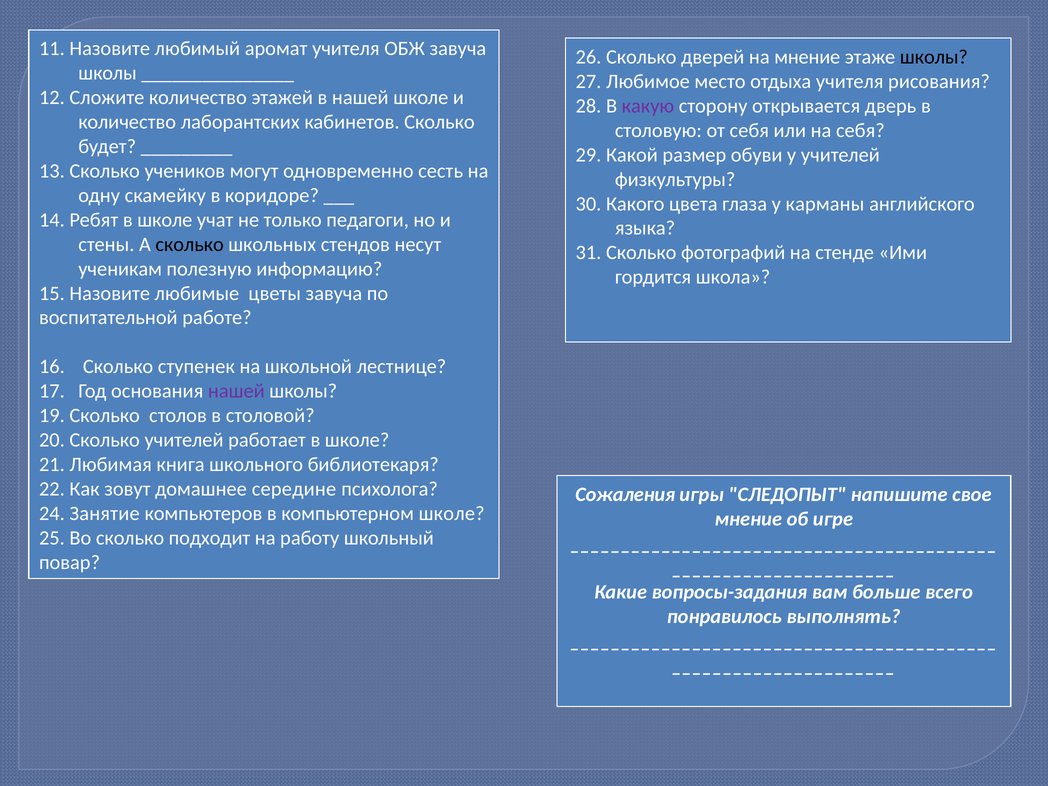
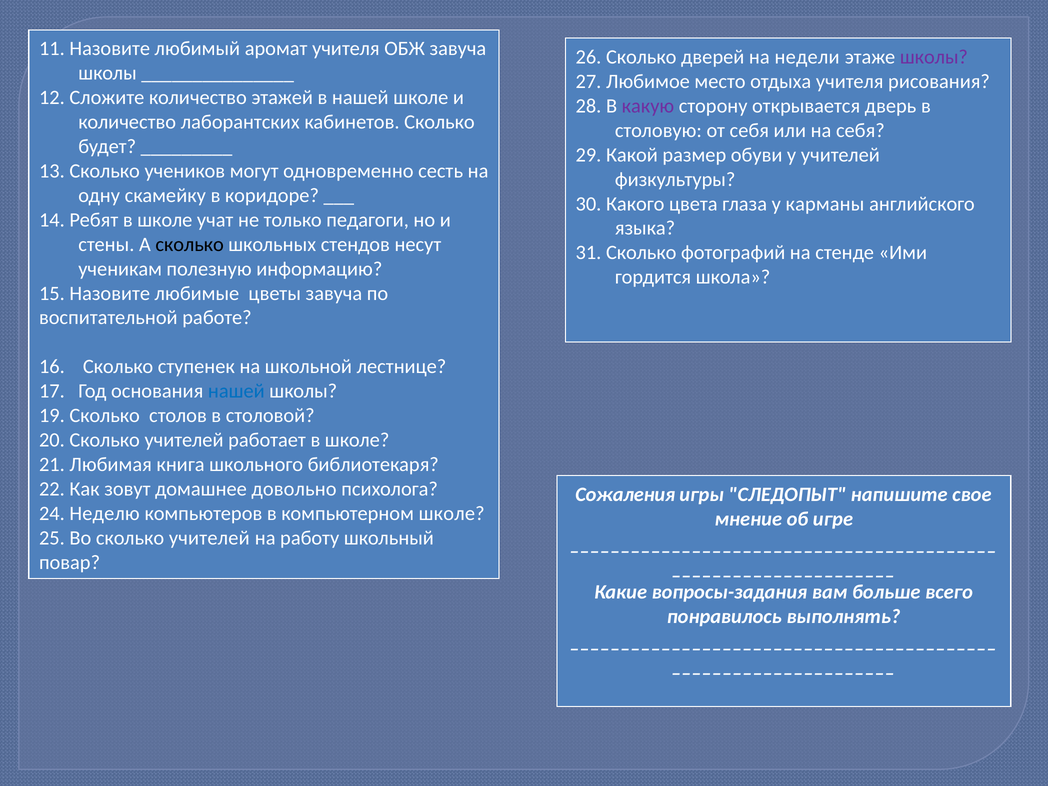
на мнение: мнение -> недели (807, 57)
школы colour: black -> purple (934, 57)
нашей colour: purple -> blue (236, 391)
середине: середине -> довольно (294, 489)
Занятие: Занятие -> Неделю (105, 513)
Во сколько подходит: подходит -> учителей (209, 538)
